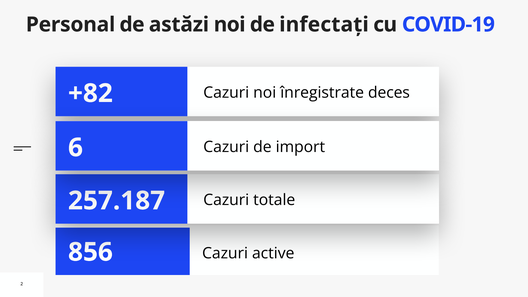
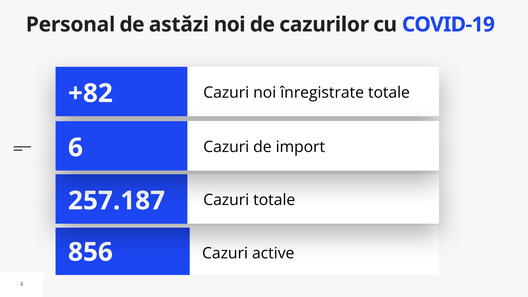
infectați: infectați -> cazurilor (324, 25)
înregistrate deces: deces -> totale (389, 93)
